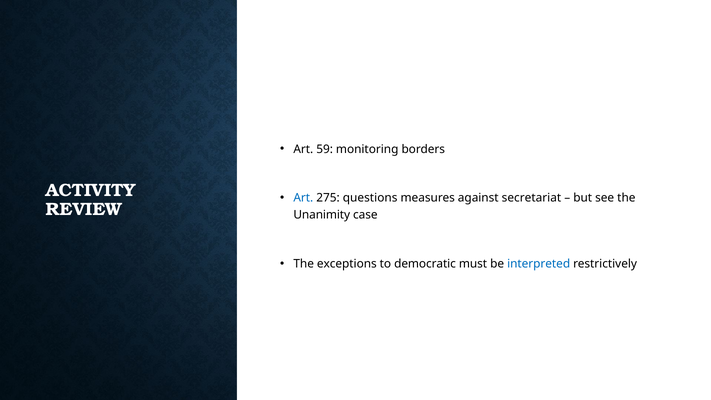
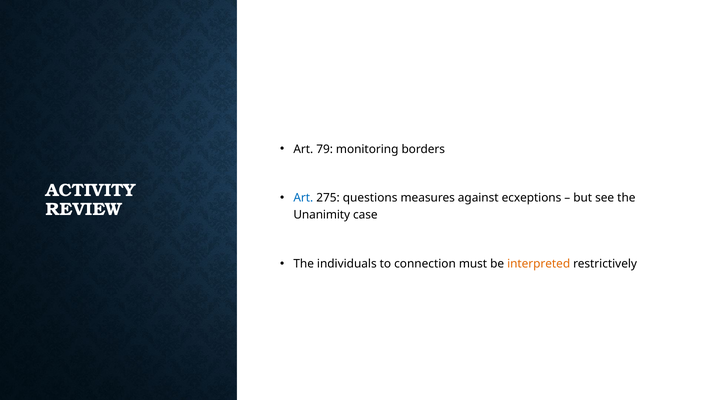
59: 59 -> 79 (325, 149)
secretariat: secretariat -> ecxeptions (531, 198)
exceptions: exceptions -> individuals (347, 264)
democratic: democratic -> connection (425, 264)
interpreted colour: blue -> orange (539, 264)
